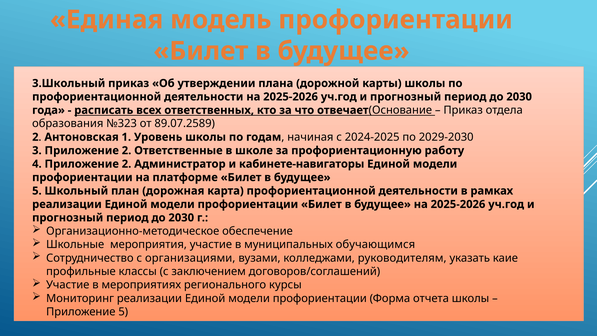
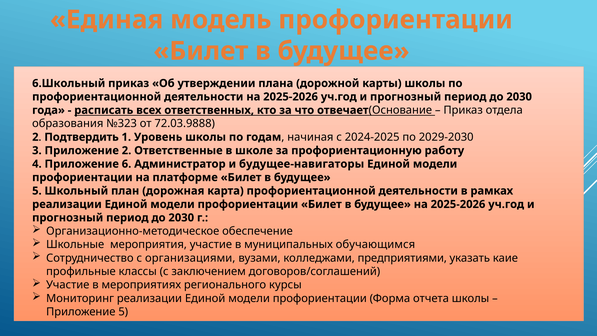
3.Школьный: 3.Школьный -> 6.Школьный (69, 83)
89.07.2589: 89.07.2589 -> 72.03.9888 (185, 124)
Антоновская: Антоновская -> Подтвердить (82, 137)
4 Приложение 2: 2 -> 6 (127, 164)
кабинете-навигаторы: кабинете-навигаторы -> будущее-навигаторы (302, 164)
руководителям: руководителям -> предприятиями (402, 258)
